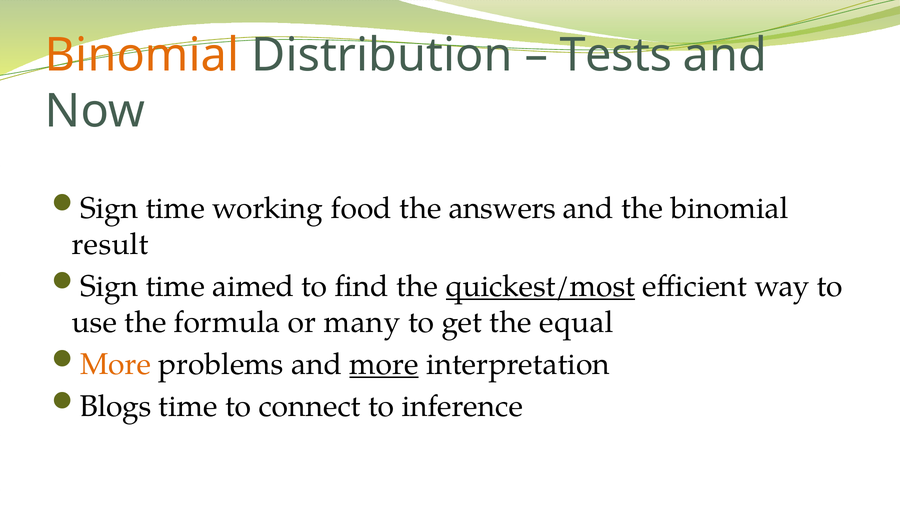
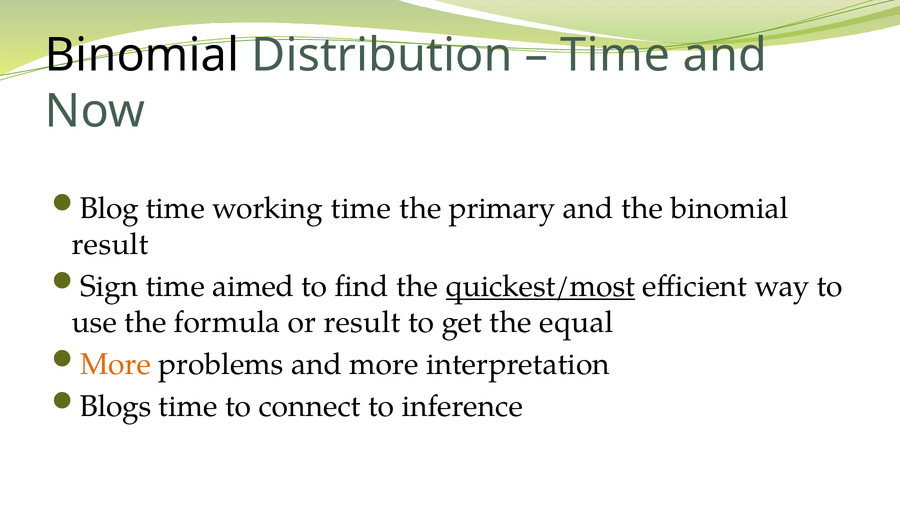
Binomial colour: orange -> black (142, 55)
Tests: Tests -> Time (615, 55)
Sign: Sign -> Blog (109, 208)
working food: food -> time (361, 208)
answers: answers -> primary (502, 208)
or many: many -> result (362, 322)
more underline: present -> none (384, 365)
